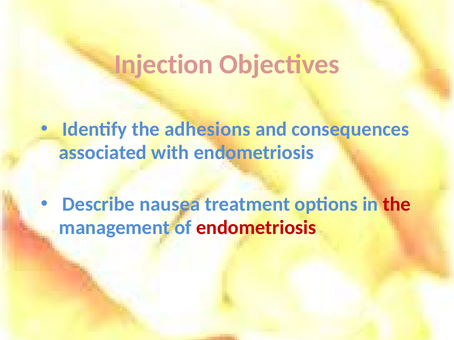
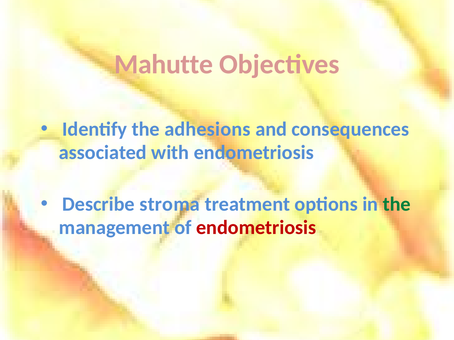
Injection: Injection -> Mahutte (164, 64)
nausea: nausea -> stroma (170, 204)
the colour: red -> green (397, 204)
